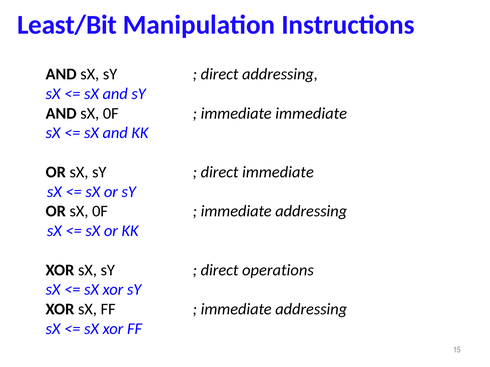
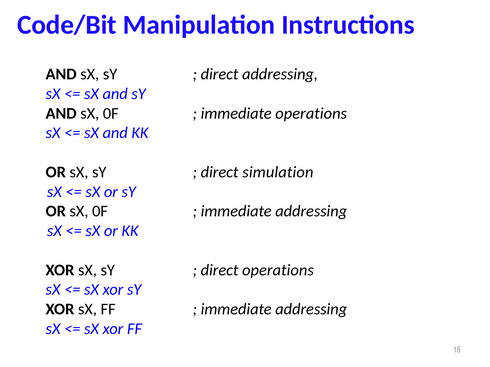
Least/Bit: Least/Bit -> Code/Bit (67, 25)
immediate immediate: immediate -> operations (311, 114)
direct immediate: immediate -> simulation (278, 172)
